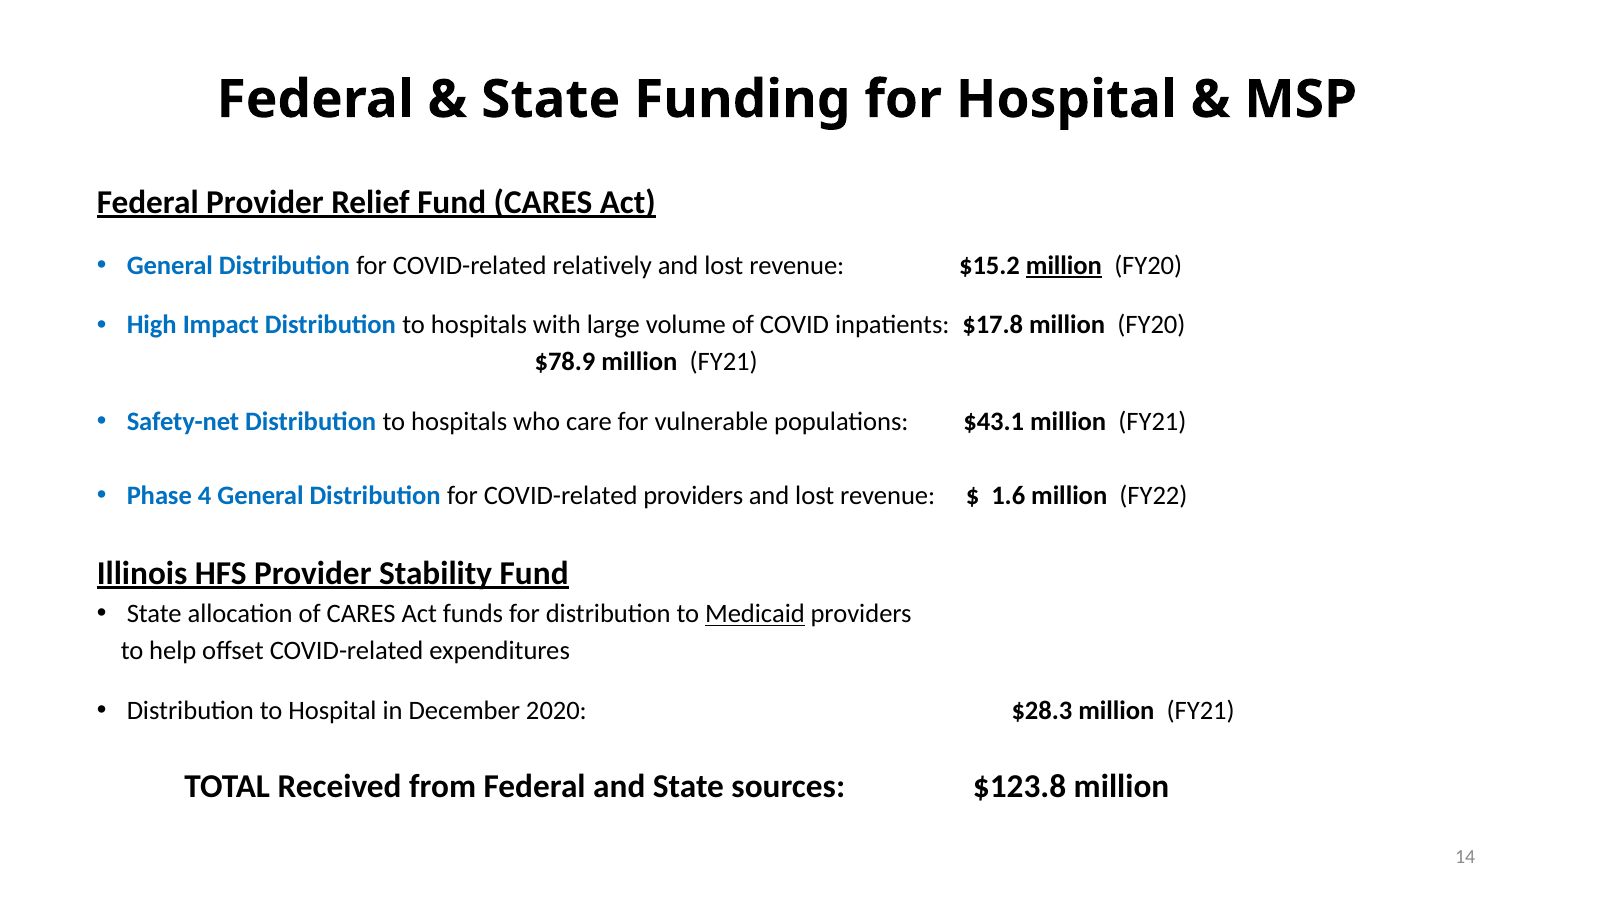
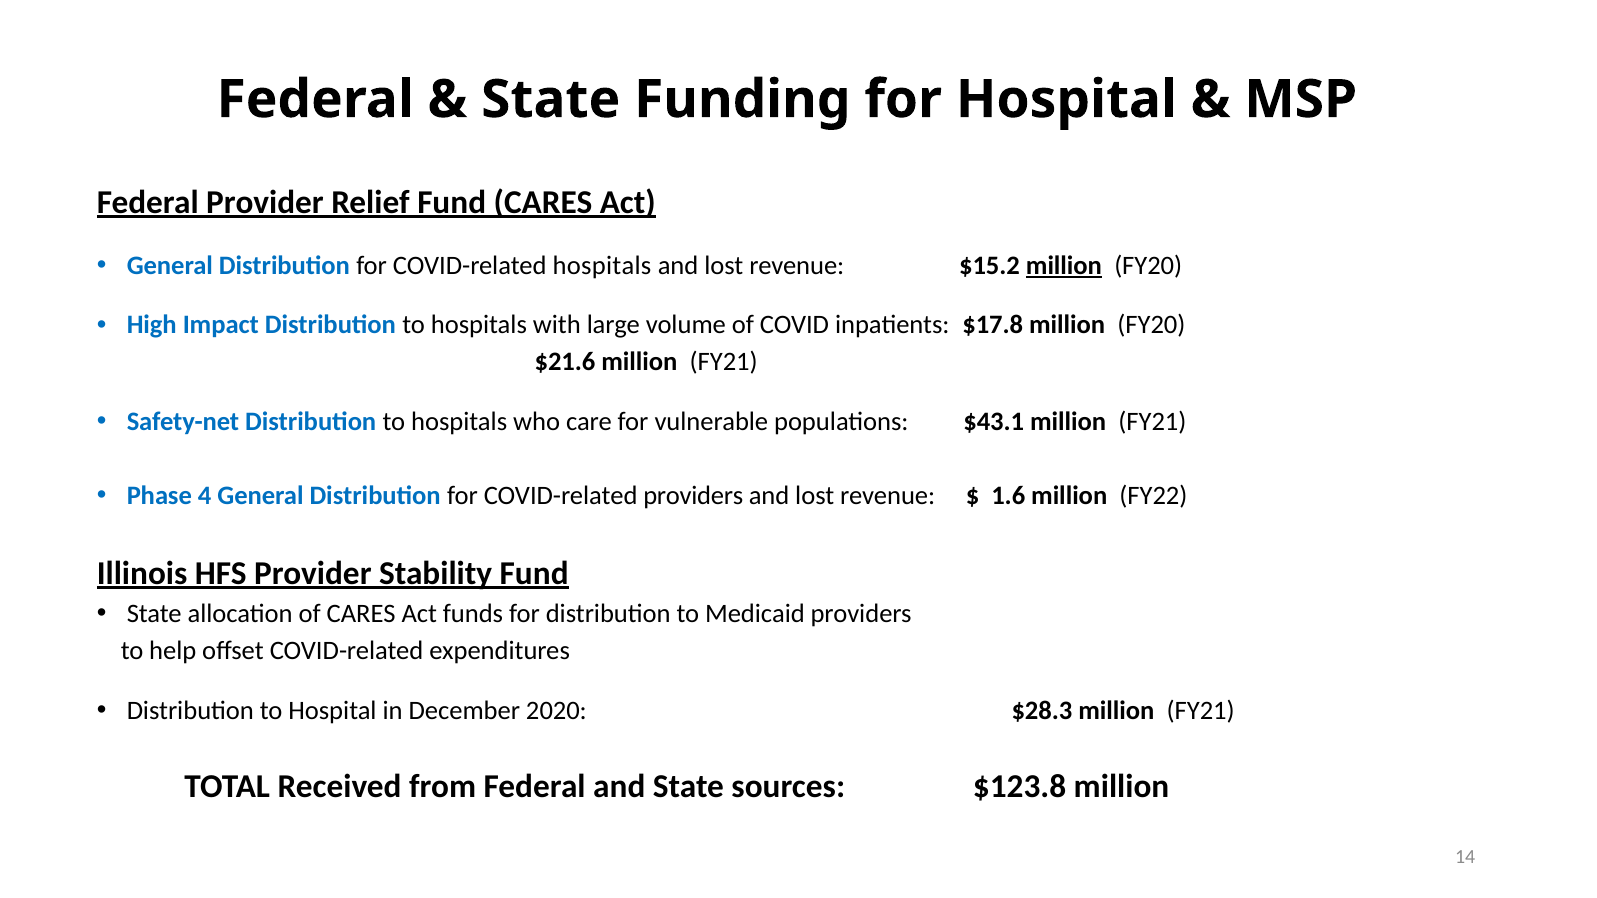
COVID-related relatively: relatively -> hospitals (602, 266)
$78.9: $78.9 -> $21.6 (565, 362)
Medicaid underline: present -> none (755, 614)
